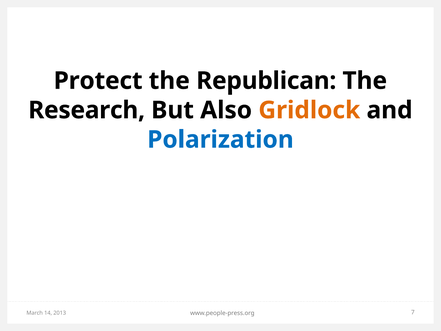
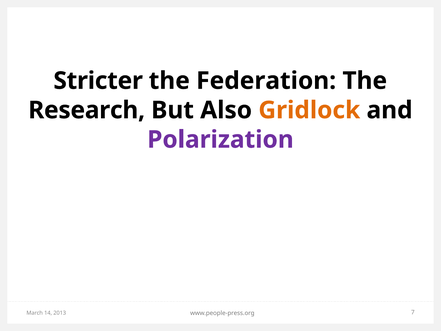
Protect: Protect -> Stricter (98, 81)
Republican: Republican -> Federation (266, 81)
Polarization colour: blue -> purple (220, 140)
